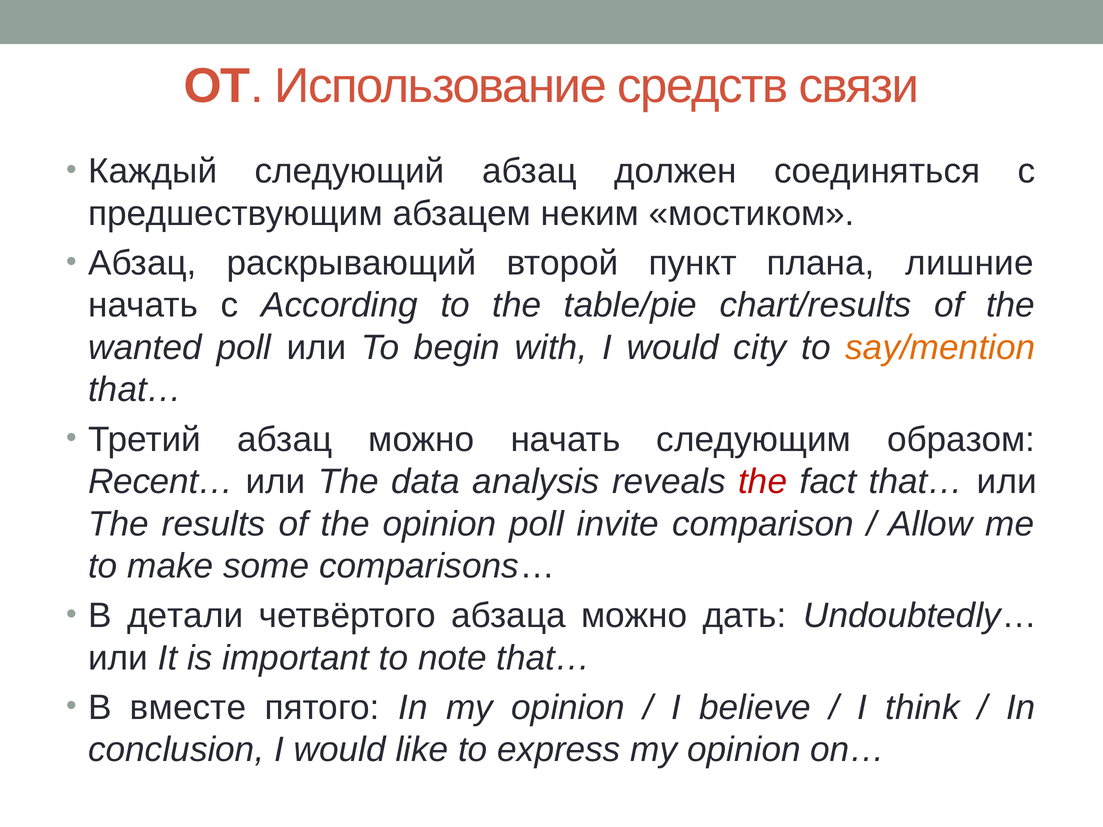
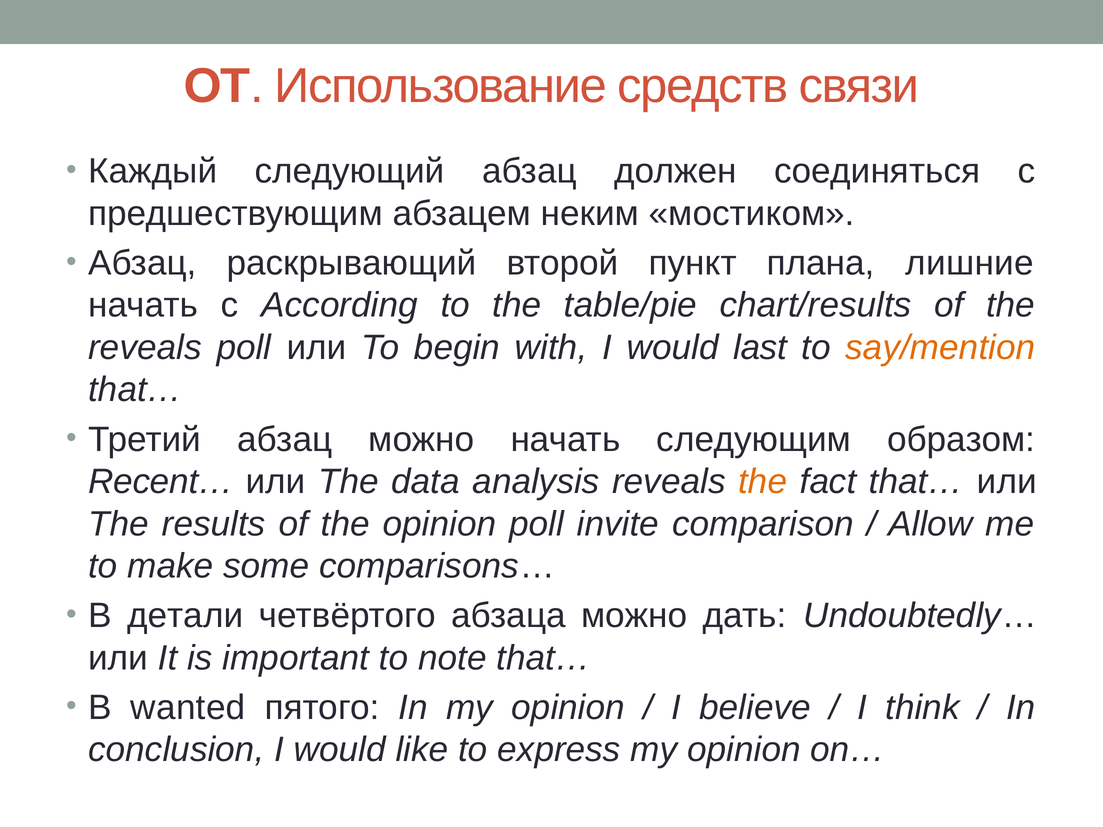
wanted: wanted -> reveals (145, 348)
city: city -> last (760, 348)
the colour: red -> orange (763, 482)
вместе: вместе -> wanted (188, 708)
